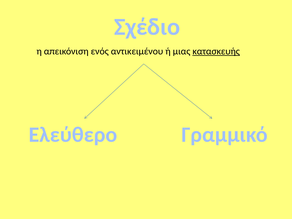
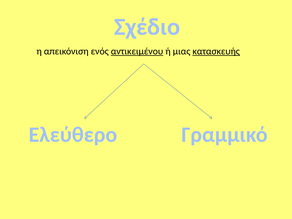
αντικειμένου underline: none -> present (137, 51)
